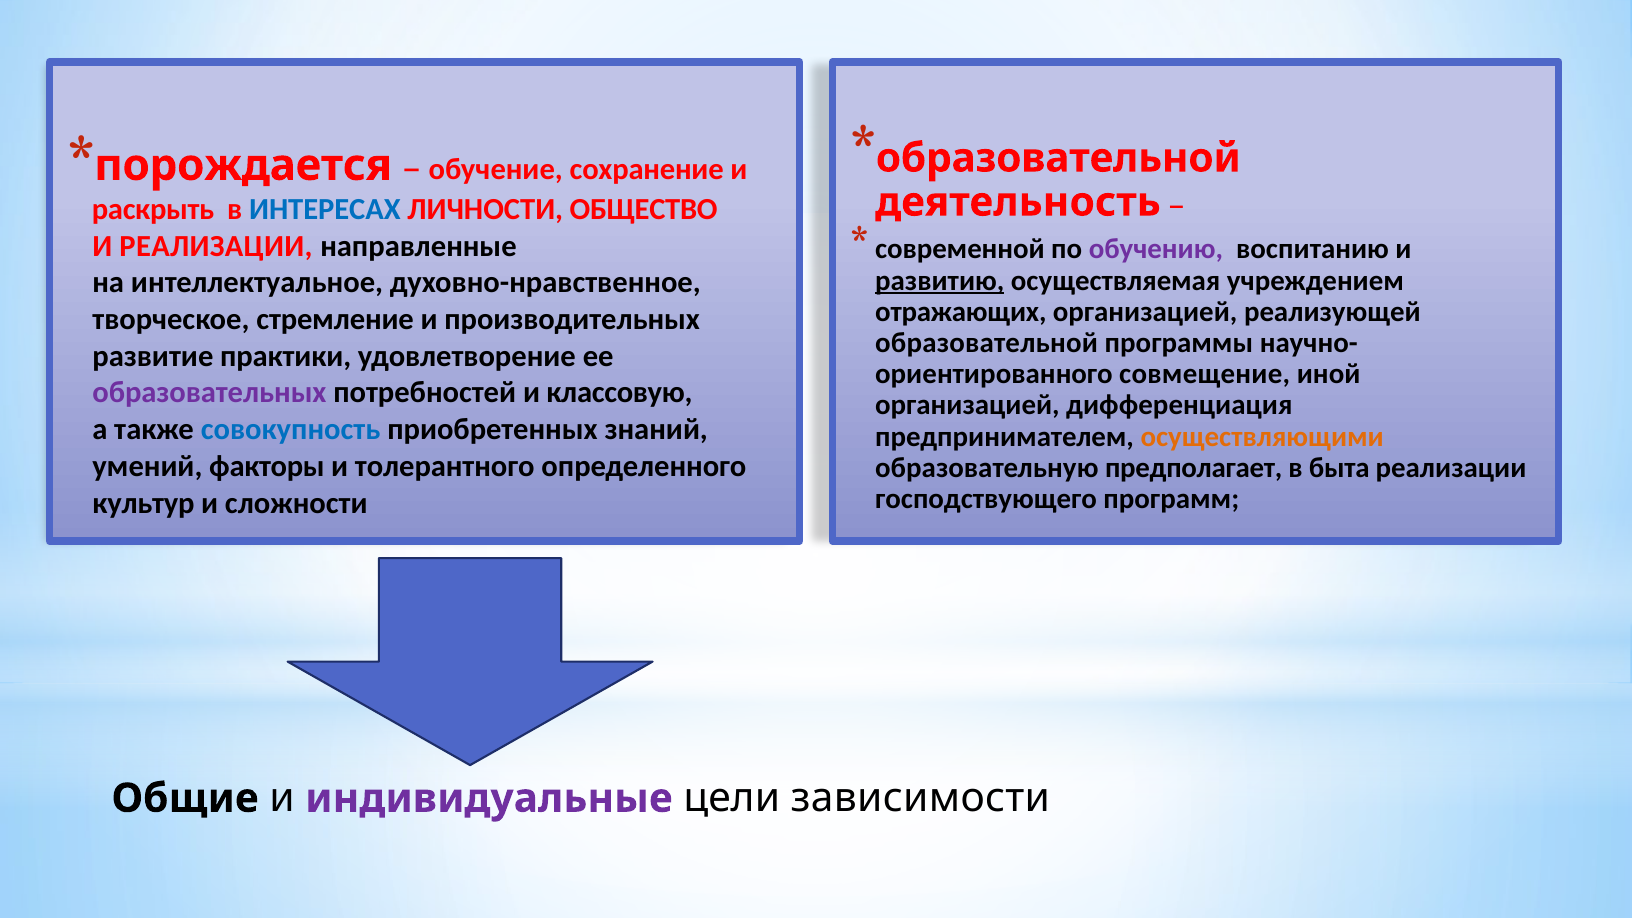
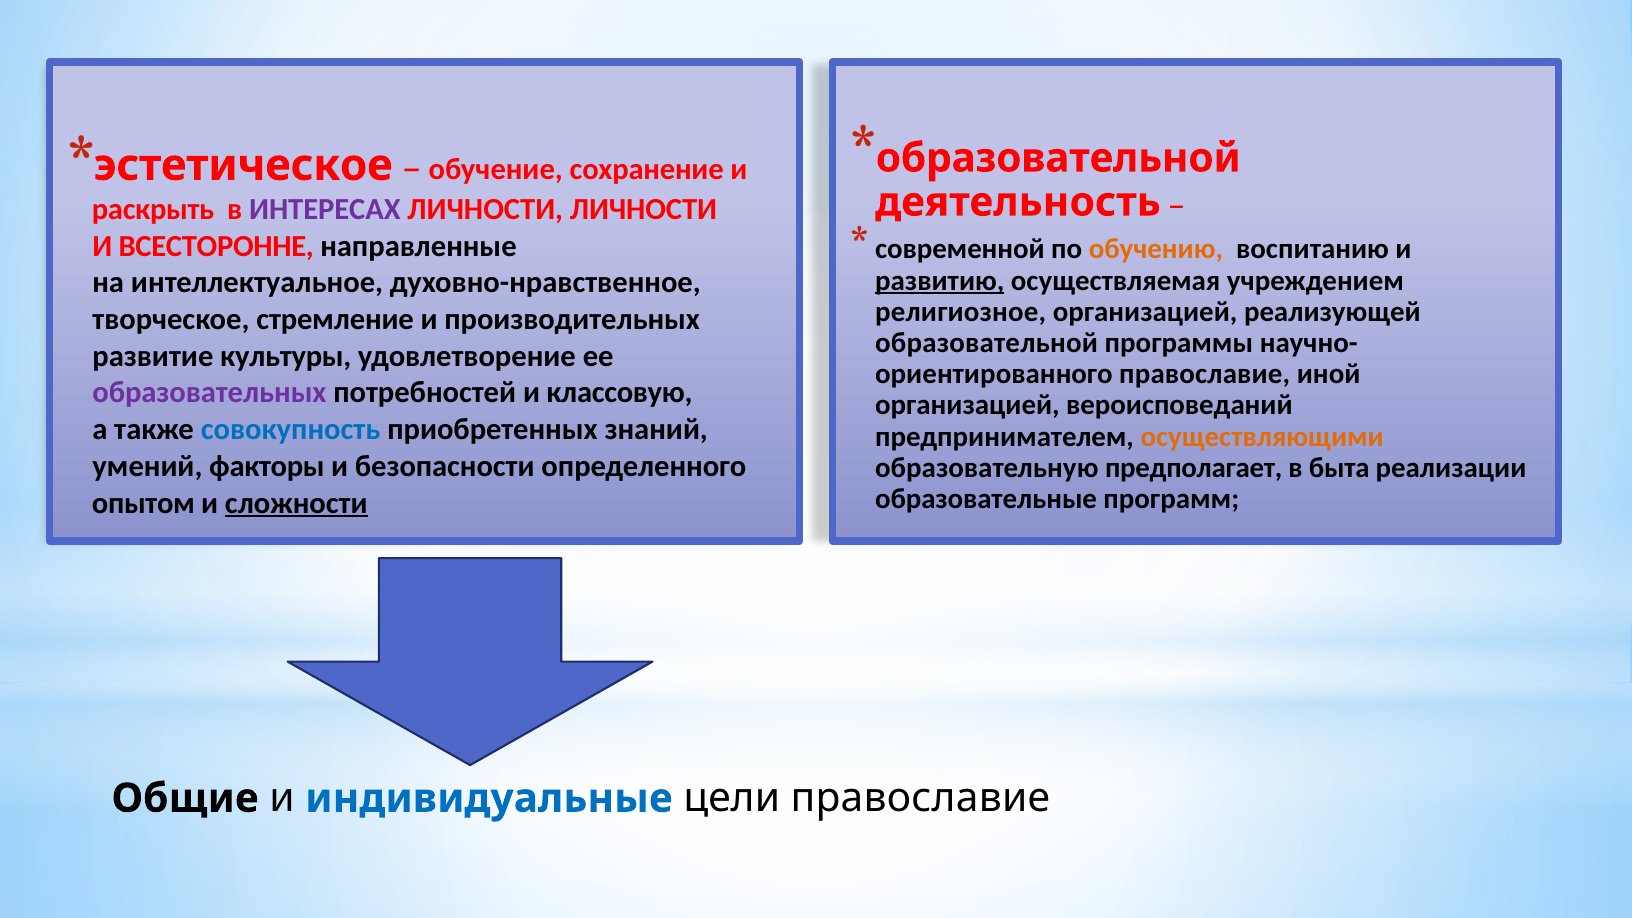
порождается: порождается -> эстетическое (243, 165)
ИНТЕРЕСАХ colour: blue -> purple (325, 209)
ЛИЧНОСТИ ОБЩЕСТВО: ОБЩЕСТВО -> ЛИЧНОСТИ (644, 209)
обучению colour: purple -> orange (1156, 249)
И РЕАЛИЗАЦИИ: РЕАЛИЗАЦИИ -> ВСЕСТОРОННЕ (216, 246)
отражающих: отражающих -> религиозное (961, 312)
практики: практики -> культуры (286, 356)
совмещение: совмещение -> православие (1205, 374)
дифференциация: дифференциация -> вероисповеданий (1179, 405)
толерантного: толерантного -> безопасности (445, 466)
господствующего: господствующего -> образовательные (986, 499)
культур: культур -> опытом (143, 503)
сложности underline: none -> present (296, 503)
индивидуальные colour: purple -> blue (489, 798)
цели зависимости: зависимости -> православие (920, 798)
